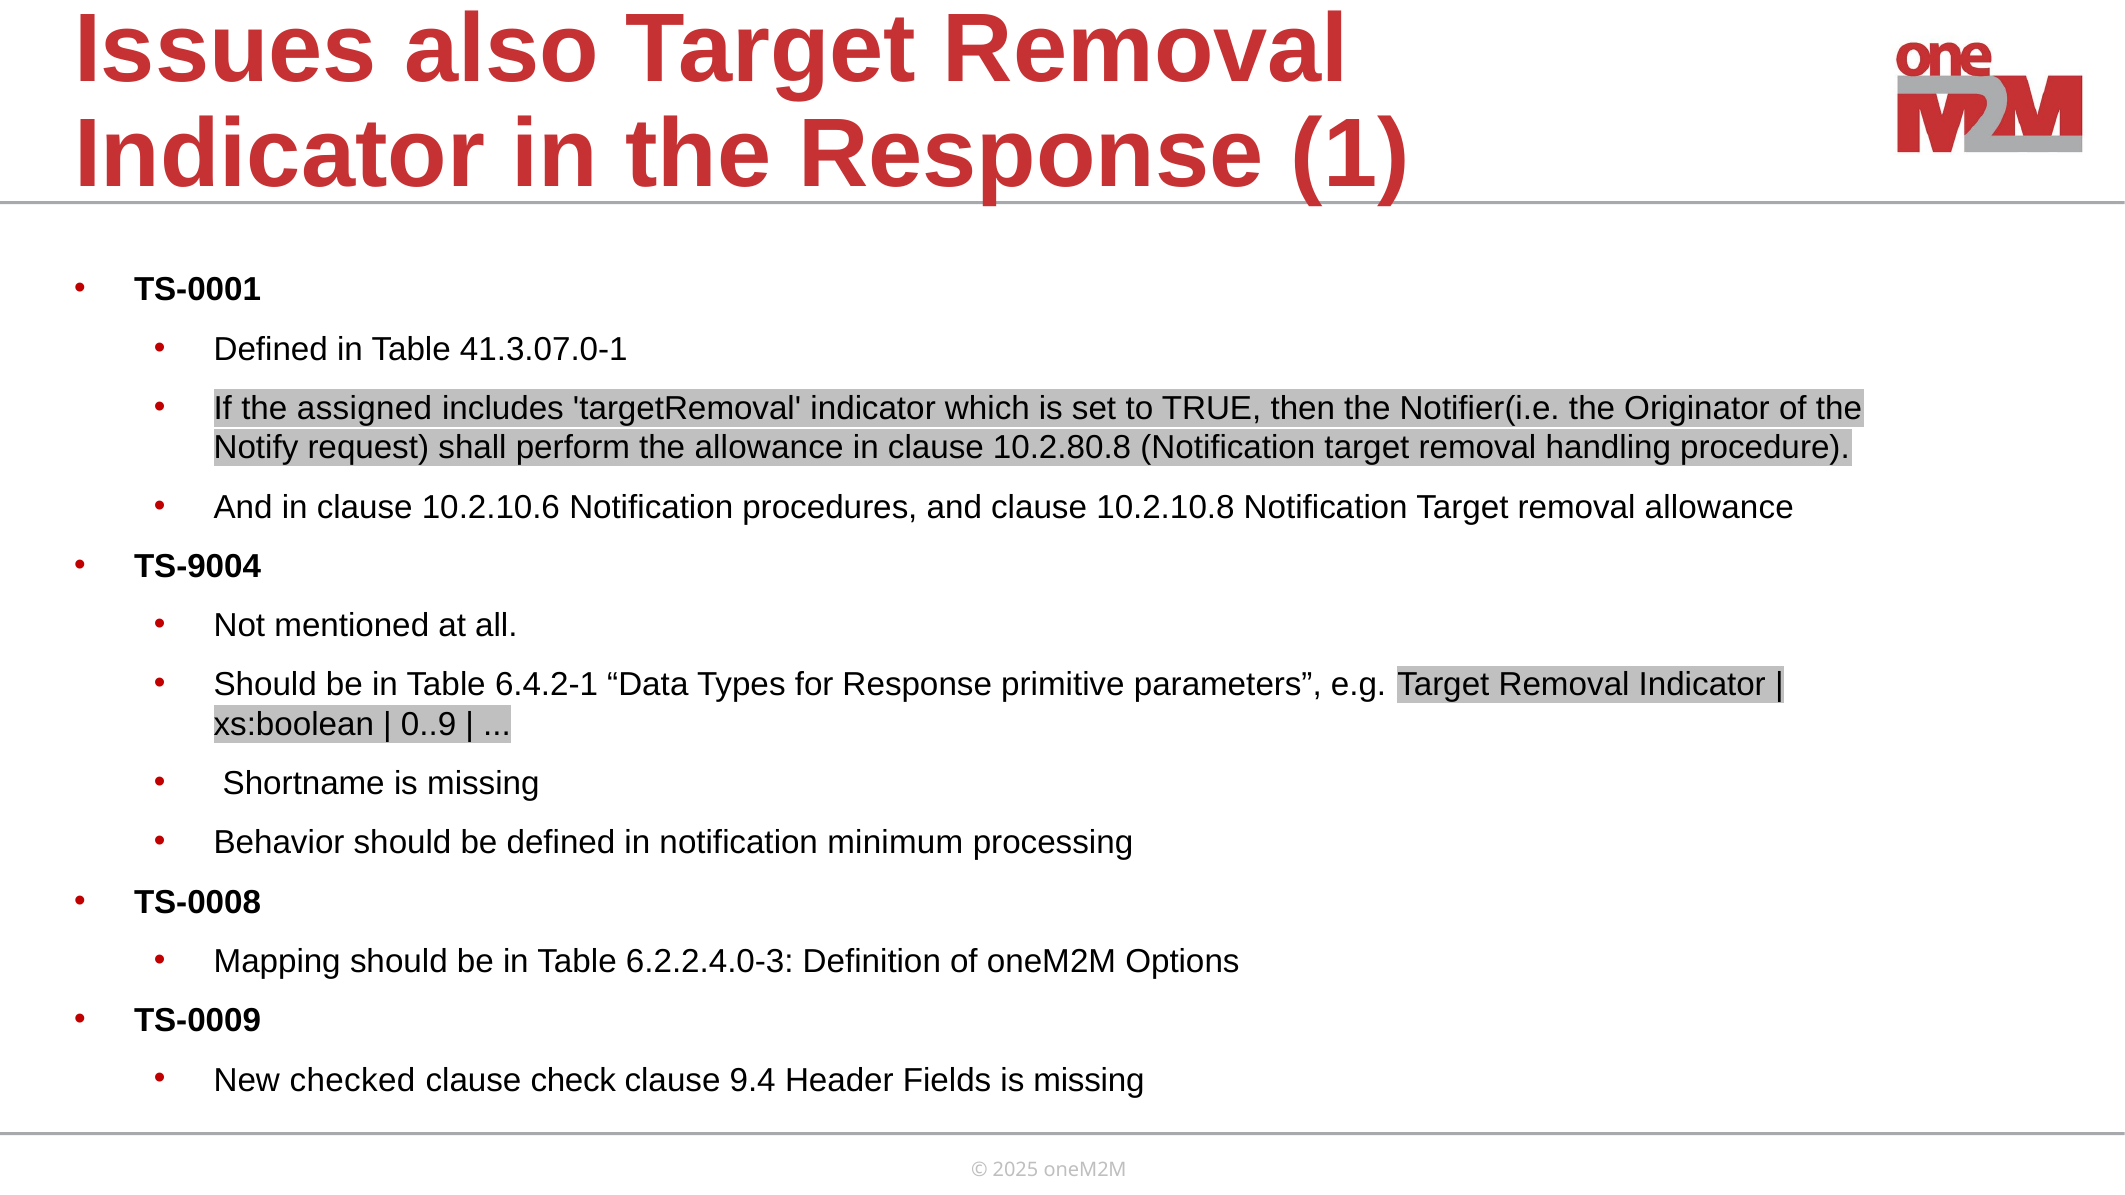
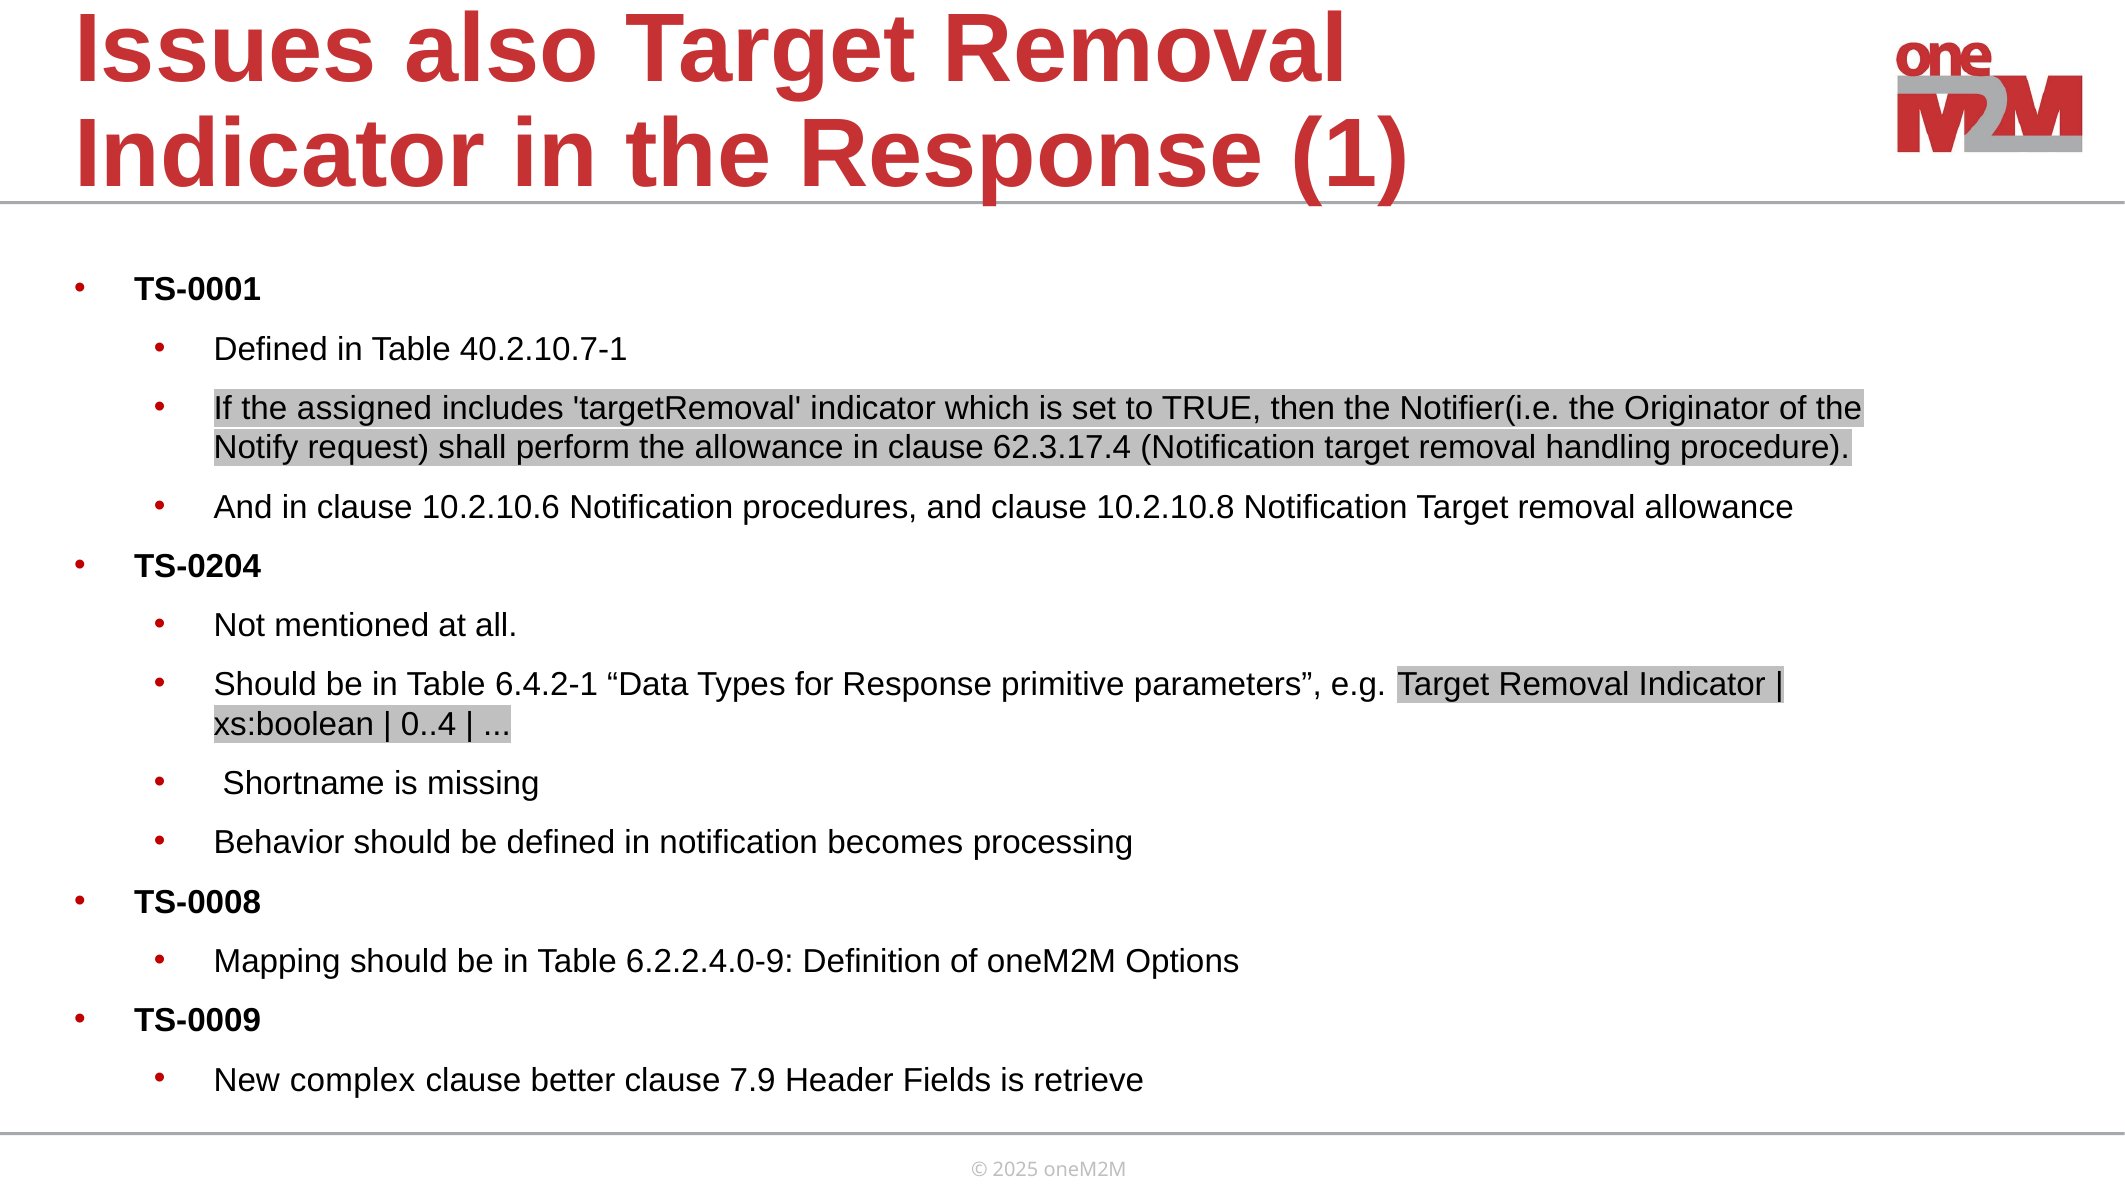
41.3.07.0-1: 41.3.07.0-1 -> 40.2.10.7-1 (544, 349)
10.2.80.8: 10.2.80.8 -> 62.3.17.4 (1062, 448)
TS-9004: TS-9004 -> TS-0204 (198, 567)
0..9: 0..9 -> 0..4 (429, 725)
minimum: minimum -> becomes (895, 843)
6.2.2.4.0-3: 6.2.2.4.0-3 -> 6.2.2.4.0-9 (710, 962)
checked: checked -> complex (353, 1080)
check: check -> better (573, 1080)
9.4: 9.4 -> 7.9 (753, 1080)
Fields is missing: missing -> retrieve (1089, 1080)
